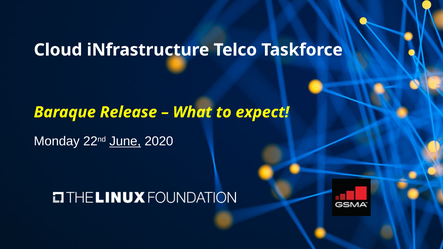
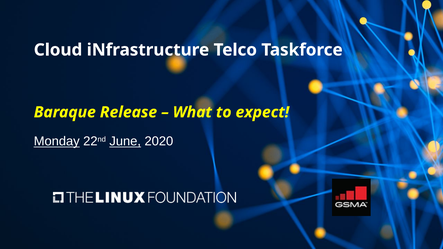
Monday underline: none -> present (57, 141)
